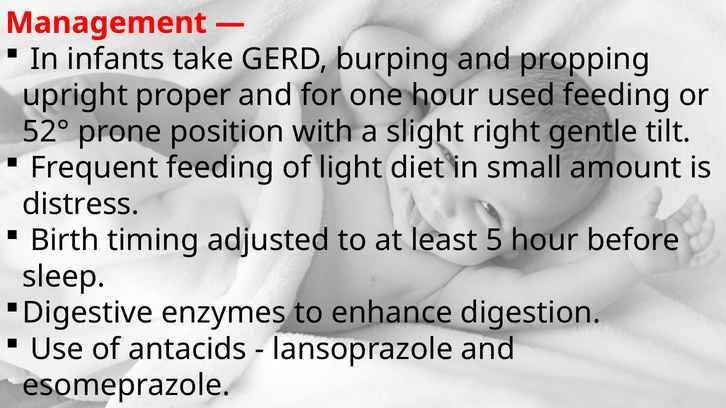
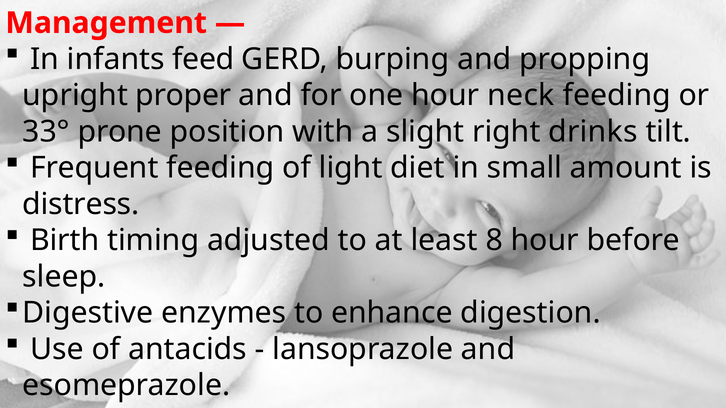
take: take -> feed (203, 59)
used: used -> neck (521, 96)
52°: 52° -> 33° (46, 132)
gentle: gentle -> drinks (593, 132)
5: 5 -> 8 (494, 241)
